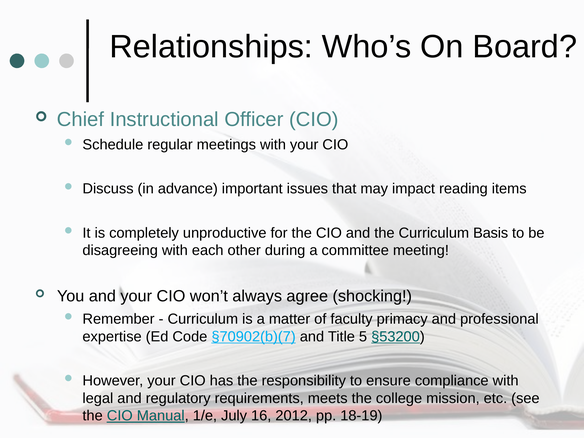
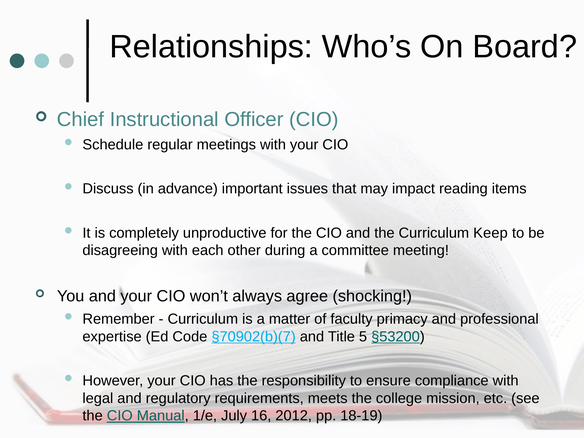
Basis: Basis -> Keep (490, 233)
